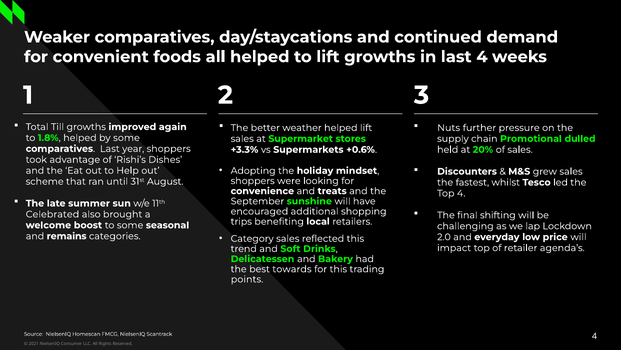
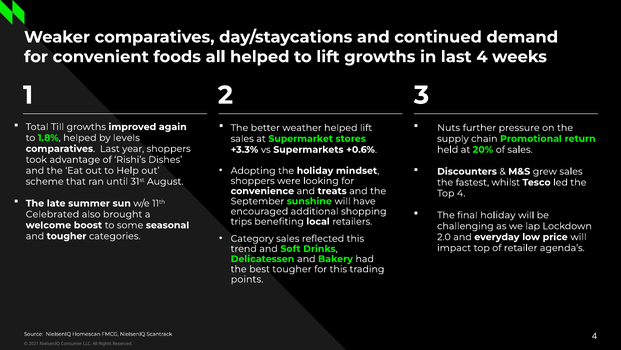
by some: some -> levels (127, 138)
dulled: dulled -> return (580, 138)
final shifting: shifting -> holiday (498, 215)
and remains: remains -> tougher (67, 236)
best towards: towards -> tougher (292, 269)
